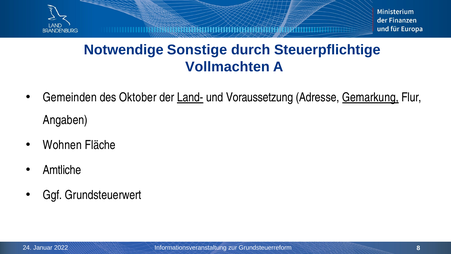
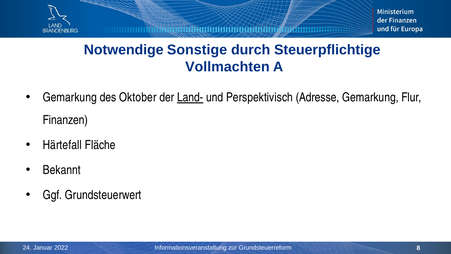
Gemeinden: Gemeinden -> Gemarkung (70, 97)
Voraussetzung: Voraussetzung -> Perspektivisch (259, 97)
Gemarkung underline: present -> none (370, 97)
Angaben: Angaben -> Finanzen (65, 120)
Wohnen: Wohnen -> Härtefall (62, 145)
Amtliche: Amtliche -> Bekannt (62, 170)
